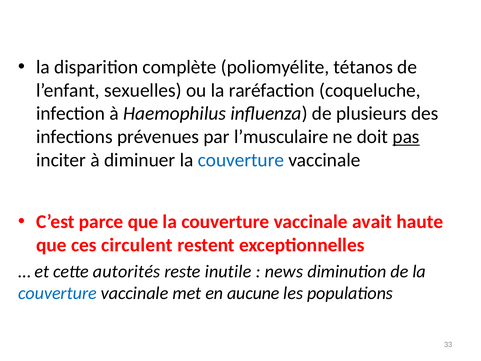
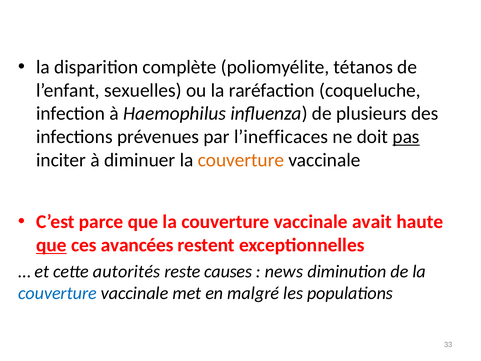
l’musculaire: l’musculaire -> l’inefficaces (281, 137)
couverture colour: blue -> orange (241, 160)
que underline: none -> present (51, 245)
circulent: circulent -> avancées (137, 245)
inutile: inutile -> causes (228, 271)
aucune: aucune -> malgré (253, 293)
